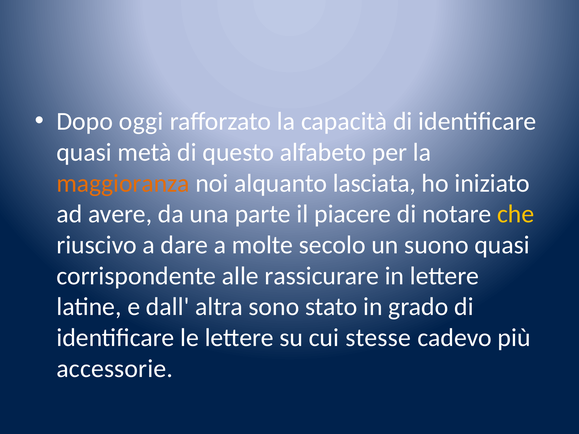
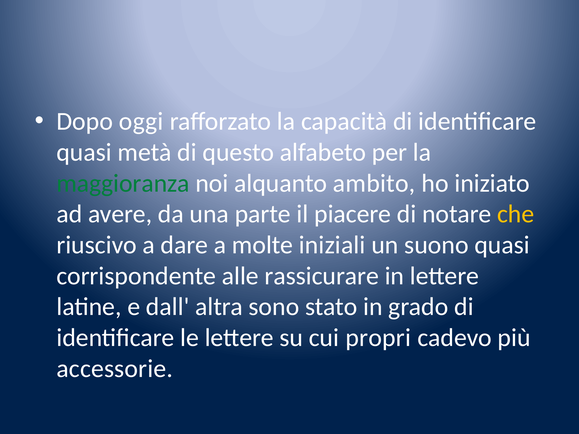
maggioranza colour: orange -> green (123, 183)
lasciata: lasciata -> ambito (374, 183)
secolo: secolo -> iniziali (332, 245)
stesse: stesse -> propri (378, 338)
